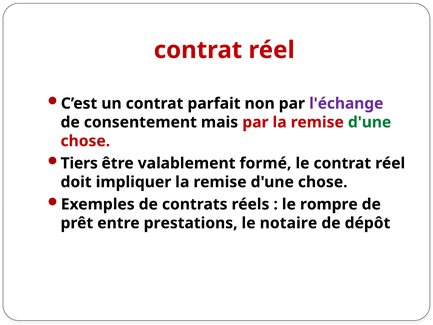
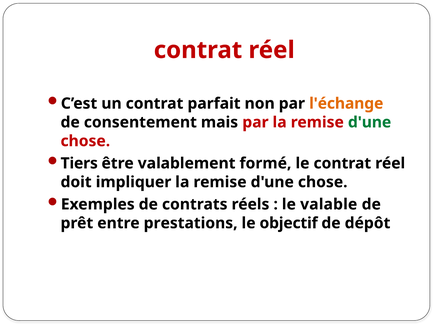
l'échange colour: purple -> orange (346, 103)
rompre: rompre -> valable (329, 204)
notaire: notaire -> objectif (289, 223)
